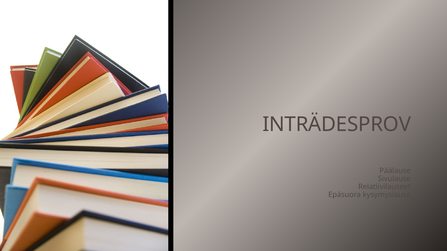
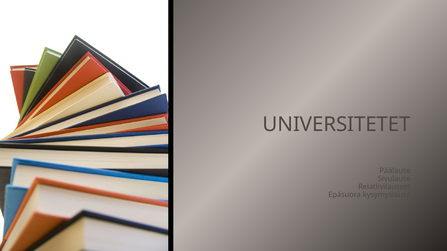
INTRÄDESPROV: INTRÄDESPROV -> UNIVERSITETET (337, 125)
